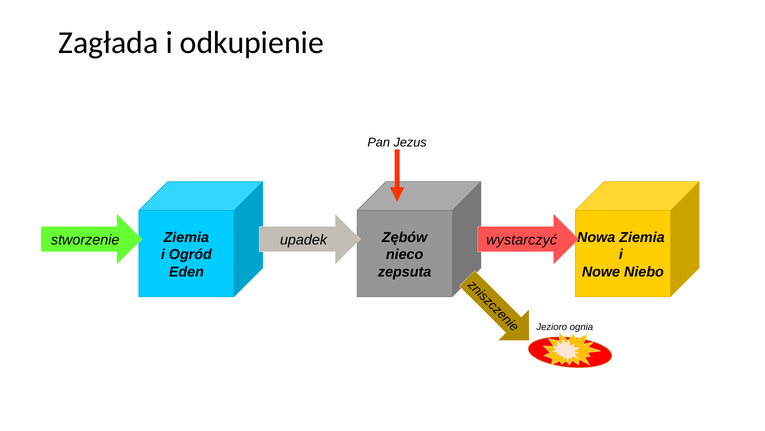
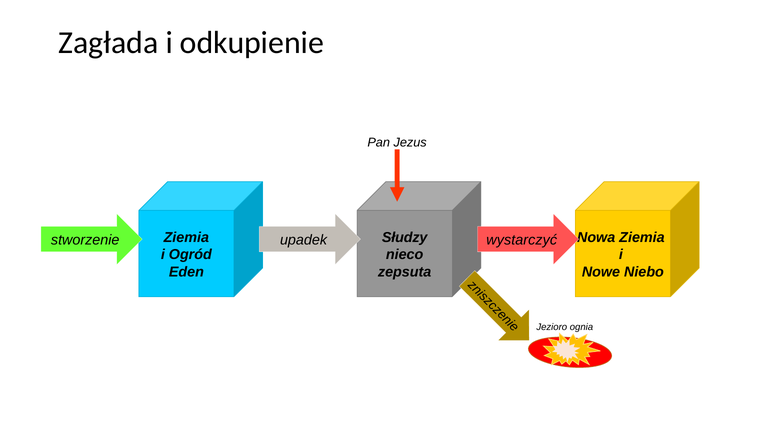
Zębów: Zębów -> Słudzy (405, 237)
